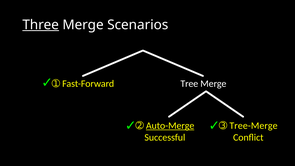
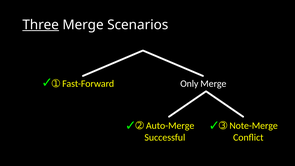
Tree: Tree -> Only (189, 84)
Auto-Merge underline: present -> none (170, 126)
Tree-Merge: Tree-Merge -> Note-Merge (254, 126)
